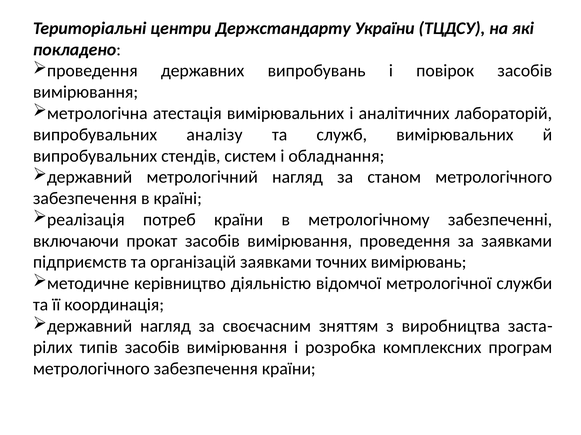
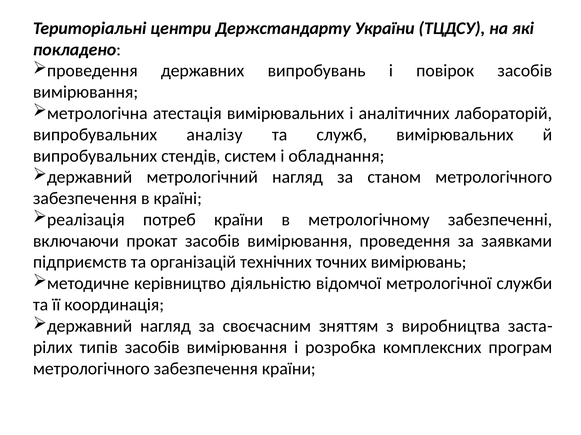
організацій заявками: заявками -> технічних (276, 263)
